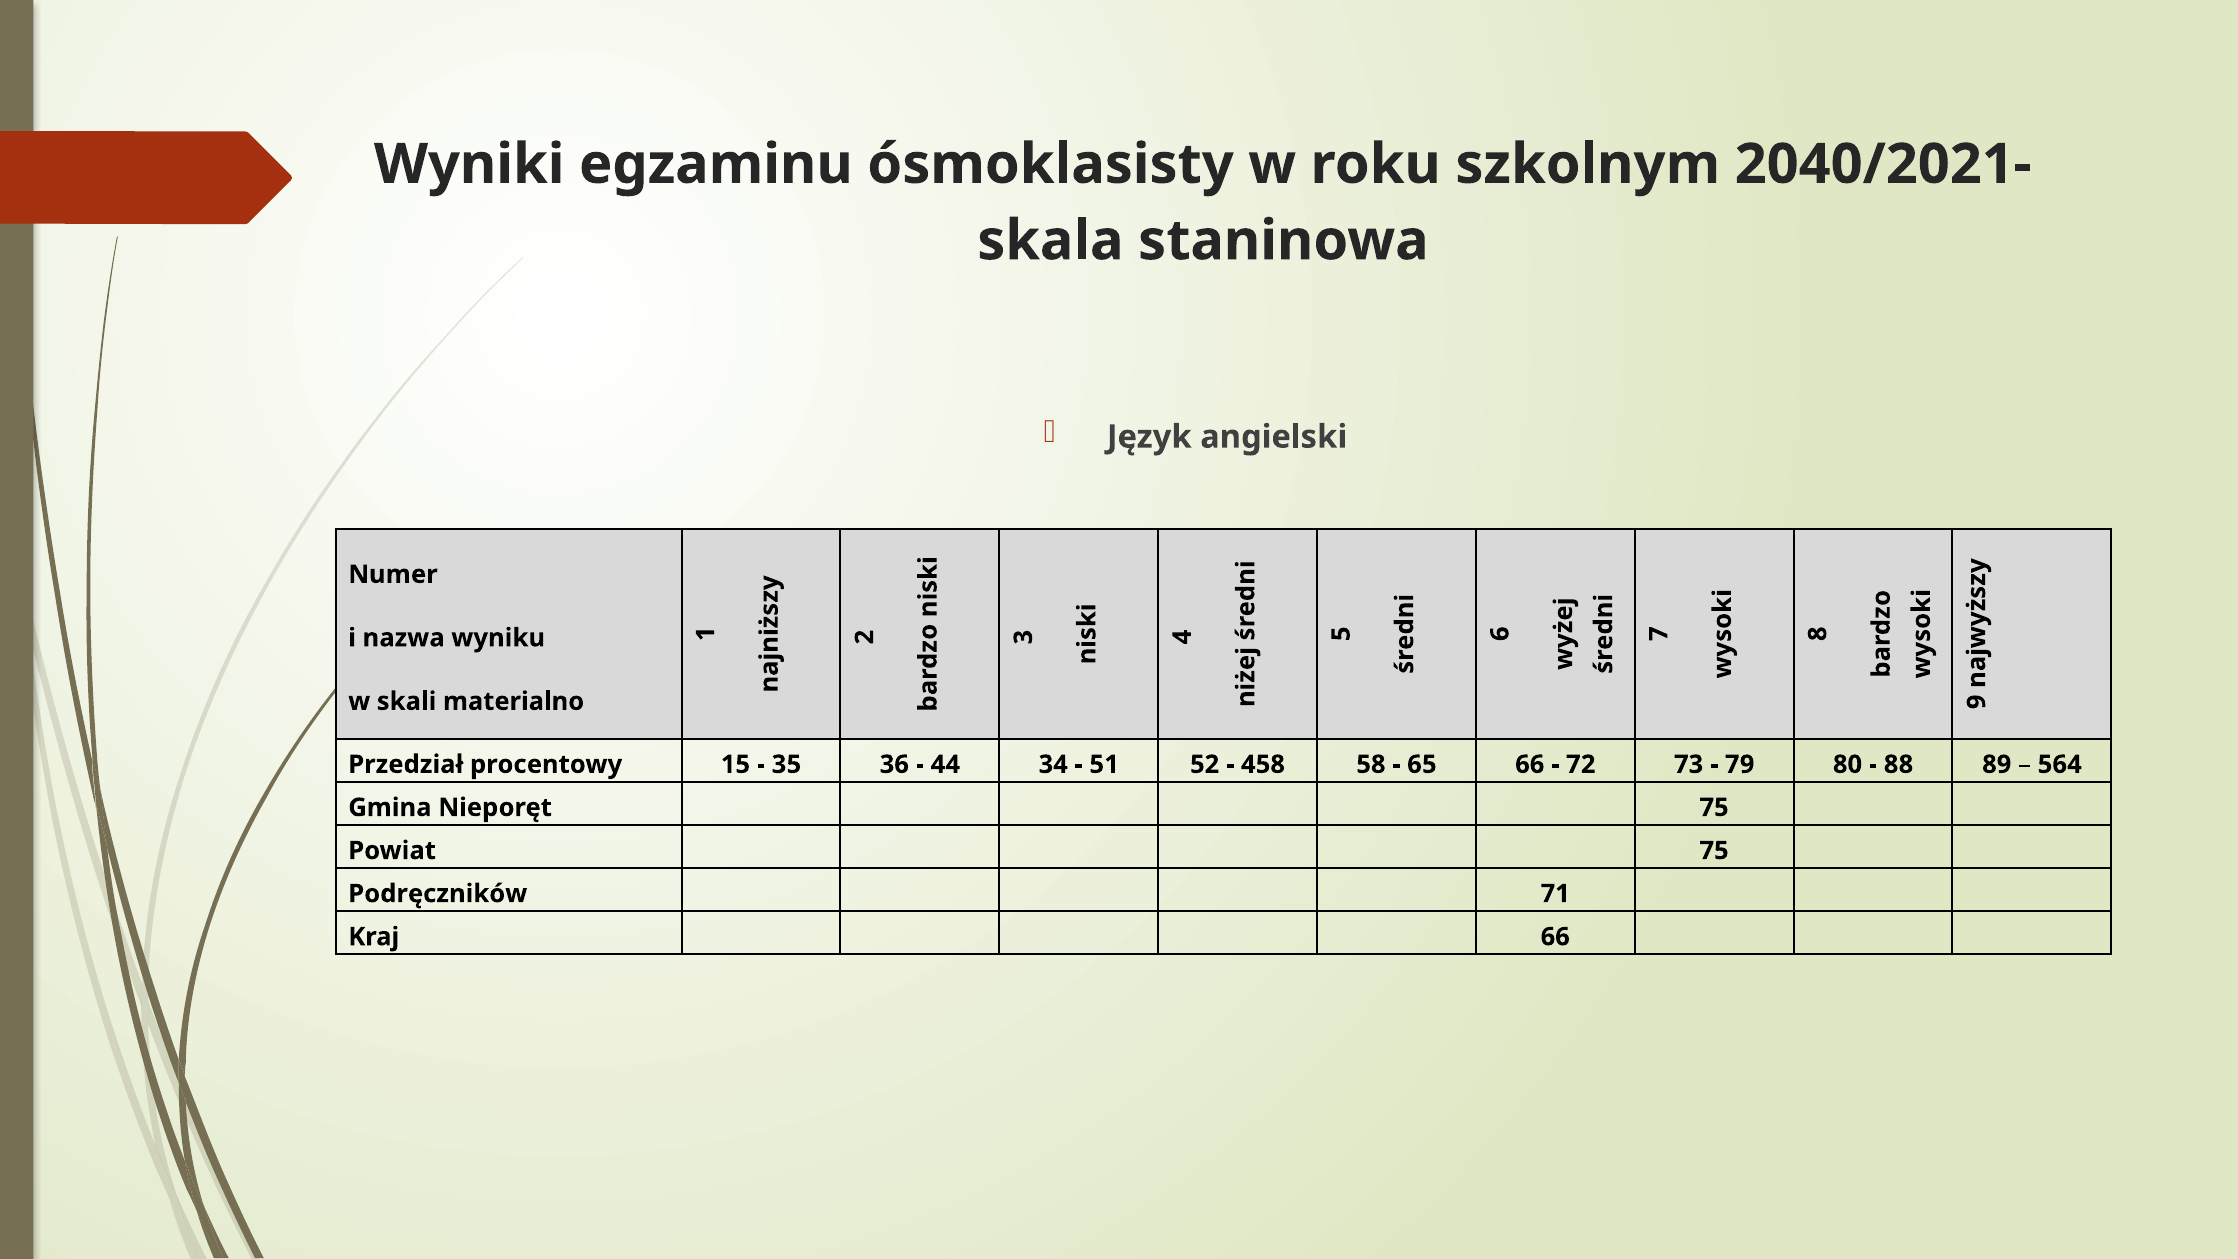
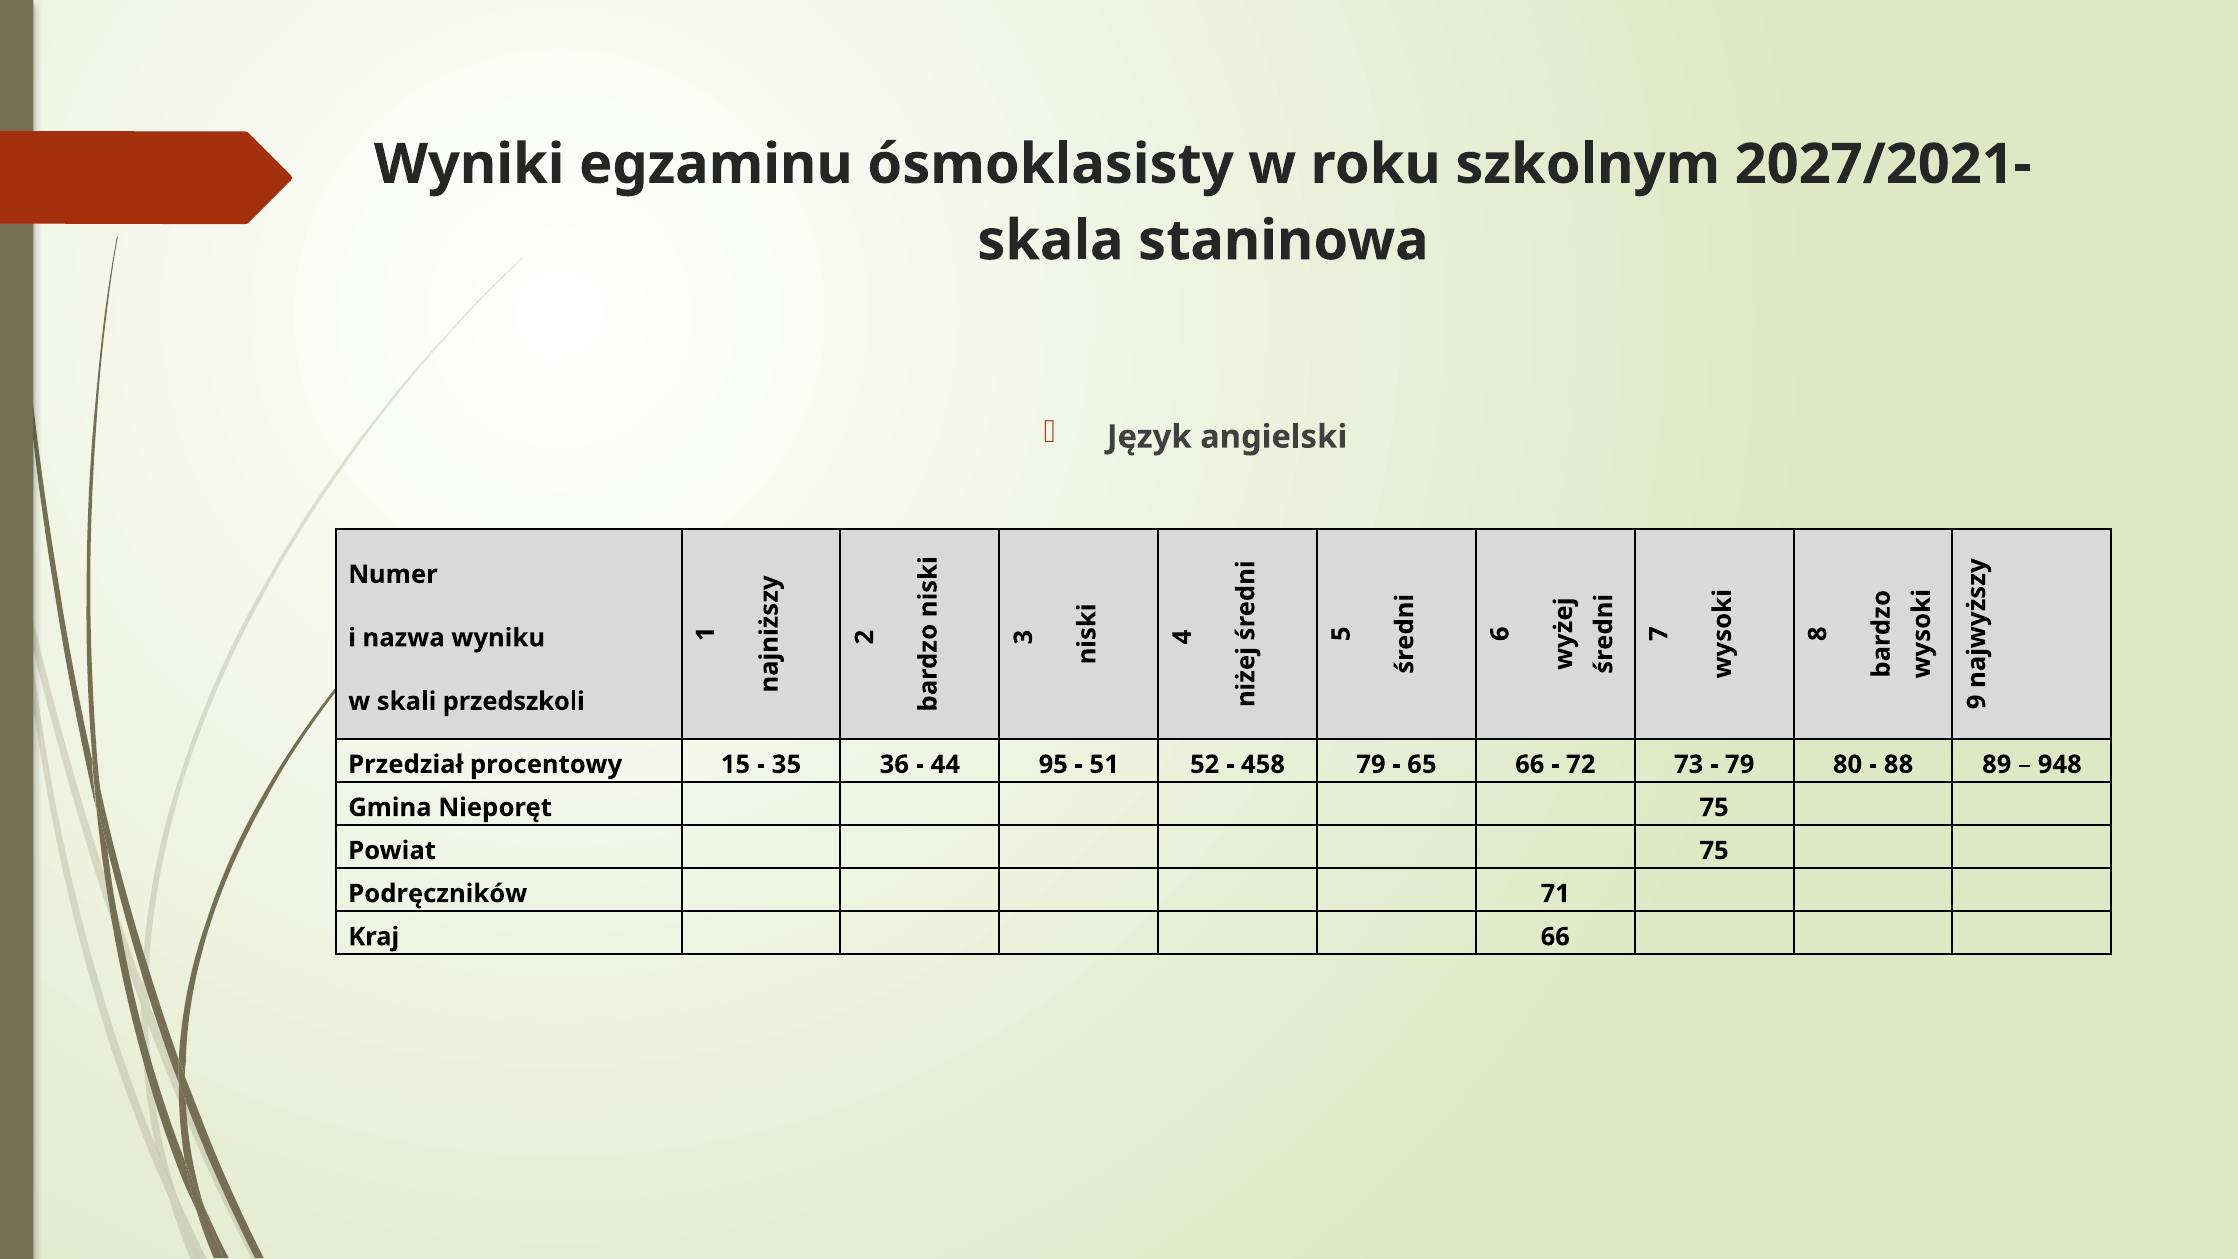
2040/2021-: 2040/2021- -> 2027/2021- (1883, 164)
materialno: materialno -> przedszkoli (514, 701)
34: 34 -> 95 (1053, 764)
458 58: 58 -> 79 (1371, 764)
564: 564 -> 948 (2060, 764)
